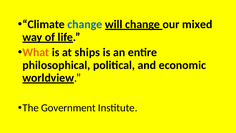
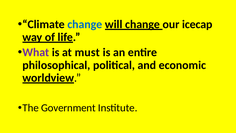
mixed: mixed -> icecap (197, 24)
What colour: orange -> purple (36, 52)
ships: ships -> must (87, 52)
